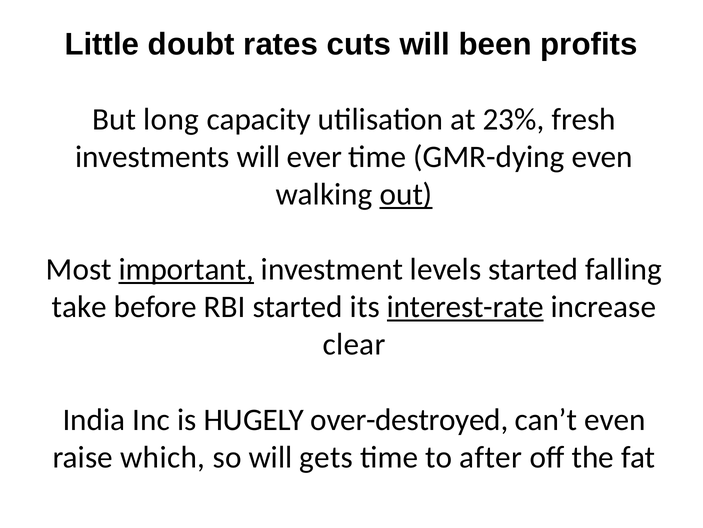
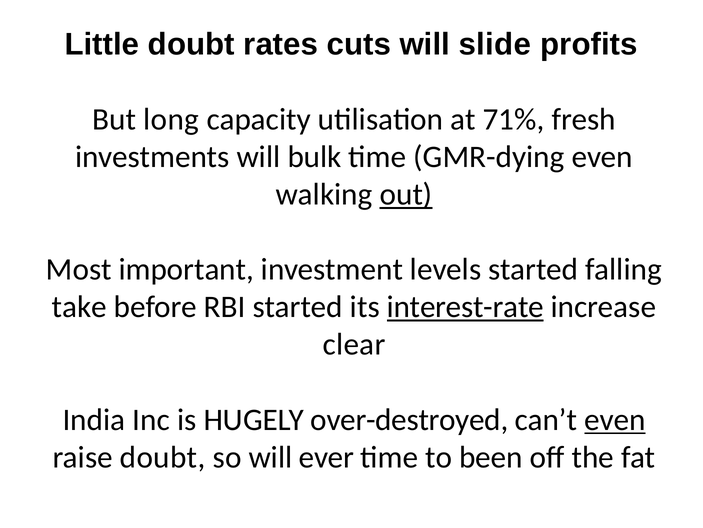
been: been -> slide (495, 44)
23%: 23% -> 71% (514, 119)
ever: ever -> bulk (314, 157)
important underline: present -> none (186, 269)
even underline: none -> present (615, 419)
raise which: which -> doubt (163, 457)
gets: gets -> ever (327, 457)
after: after -> been (491, 457)
